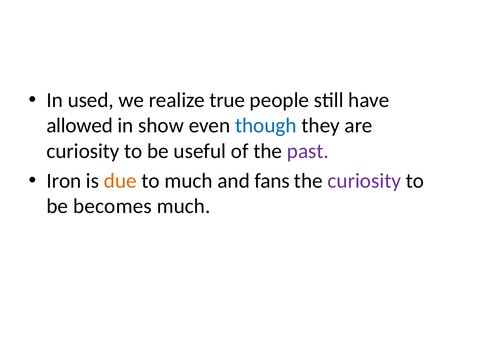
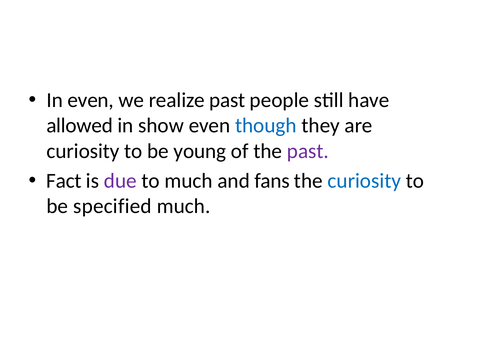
In used: used -> even (91, 100)
realize true: true -> past (227, 100)
useful: useful -> young (200, 151)
Iron: Iron -> Fact (64, 181)
due colour: orange -> purple (120, 181)
curiosity colour: purple -> blue (364, 181)
becomes: becomes -> specified (112, 206)
